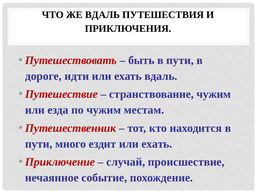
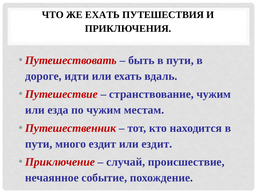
ЖЕ ВДАЛЬ: ВДАЛЬ -> ЕХАТЬ (102, 15)
ездит или ехать: ехать -> ездит (157, 144)
